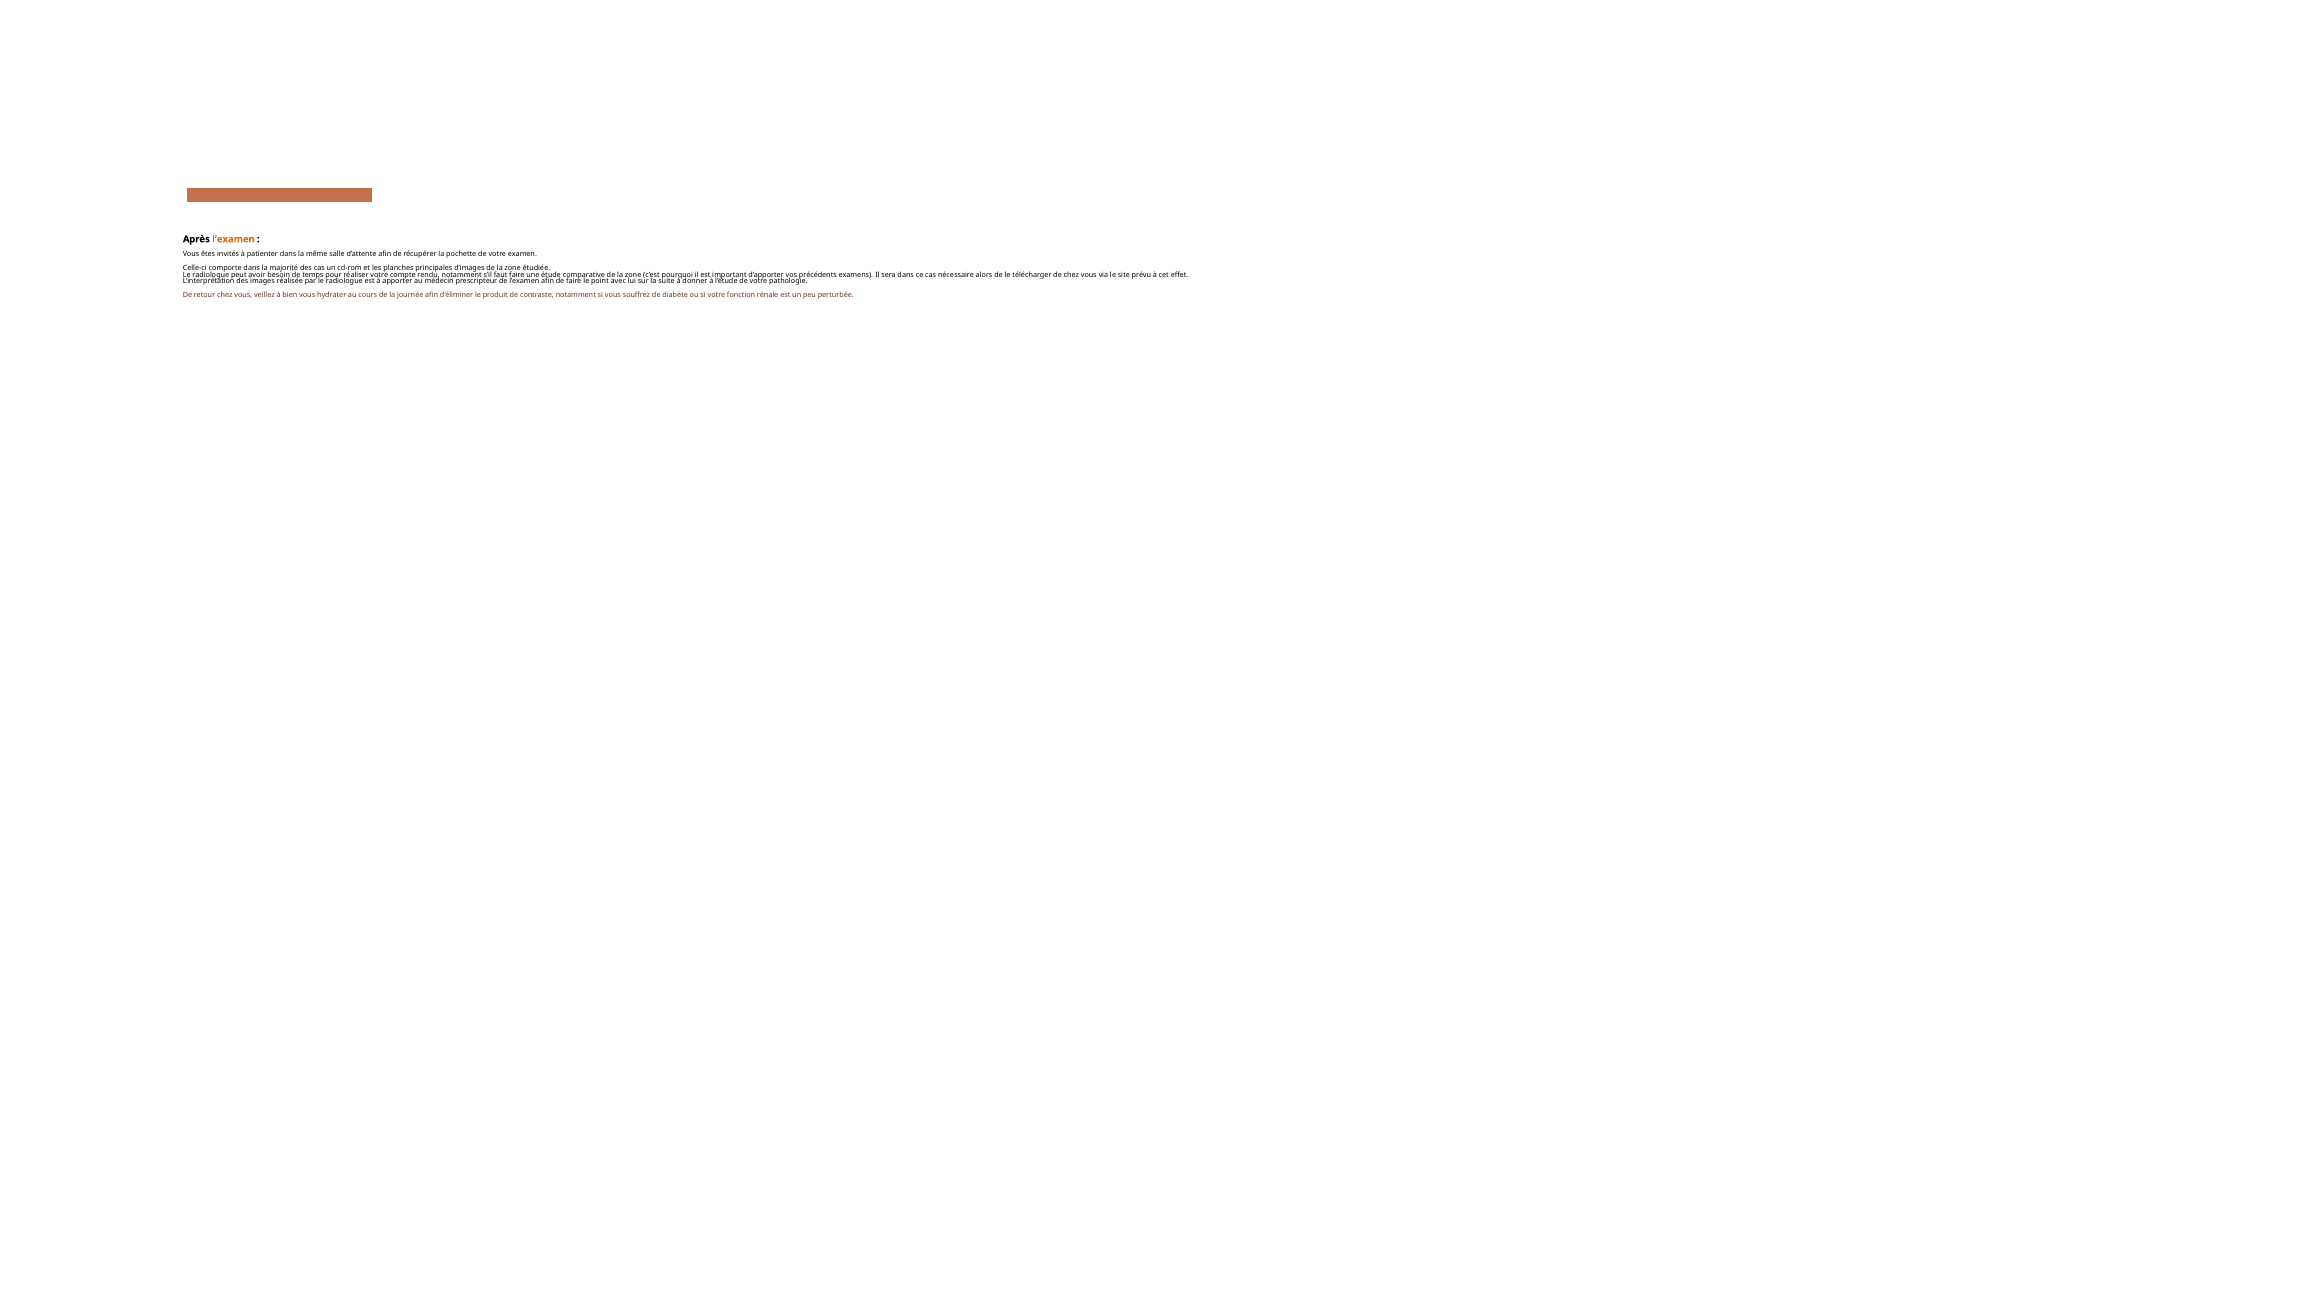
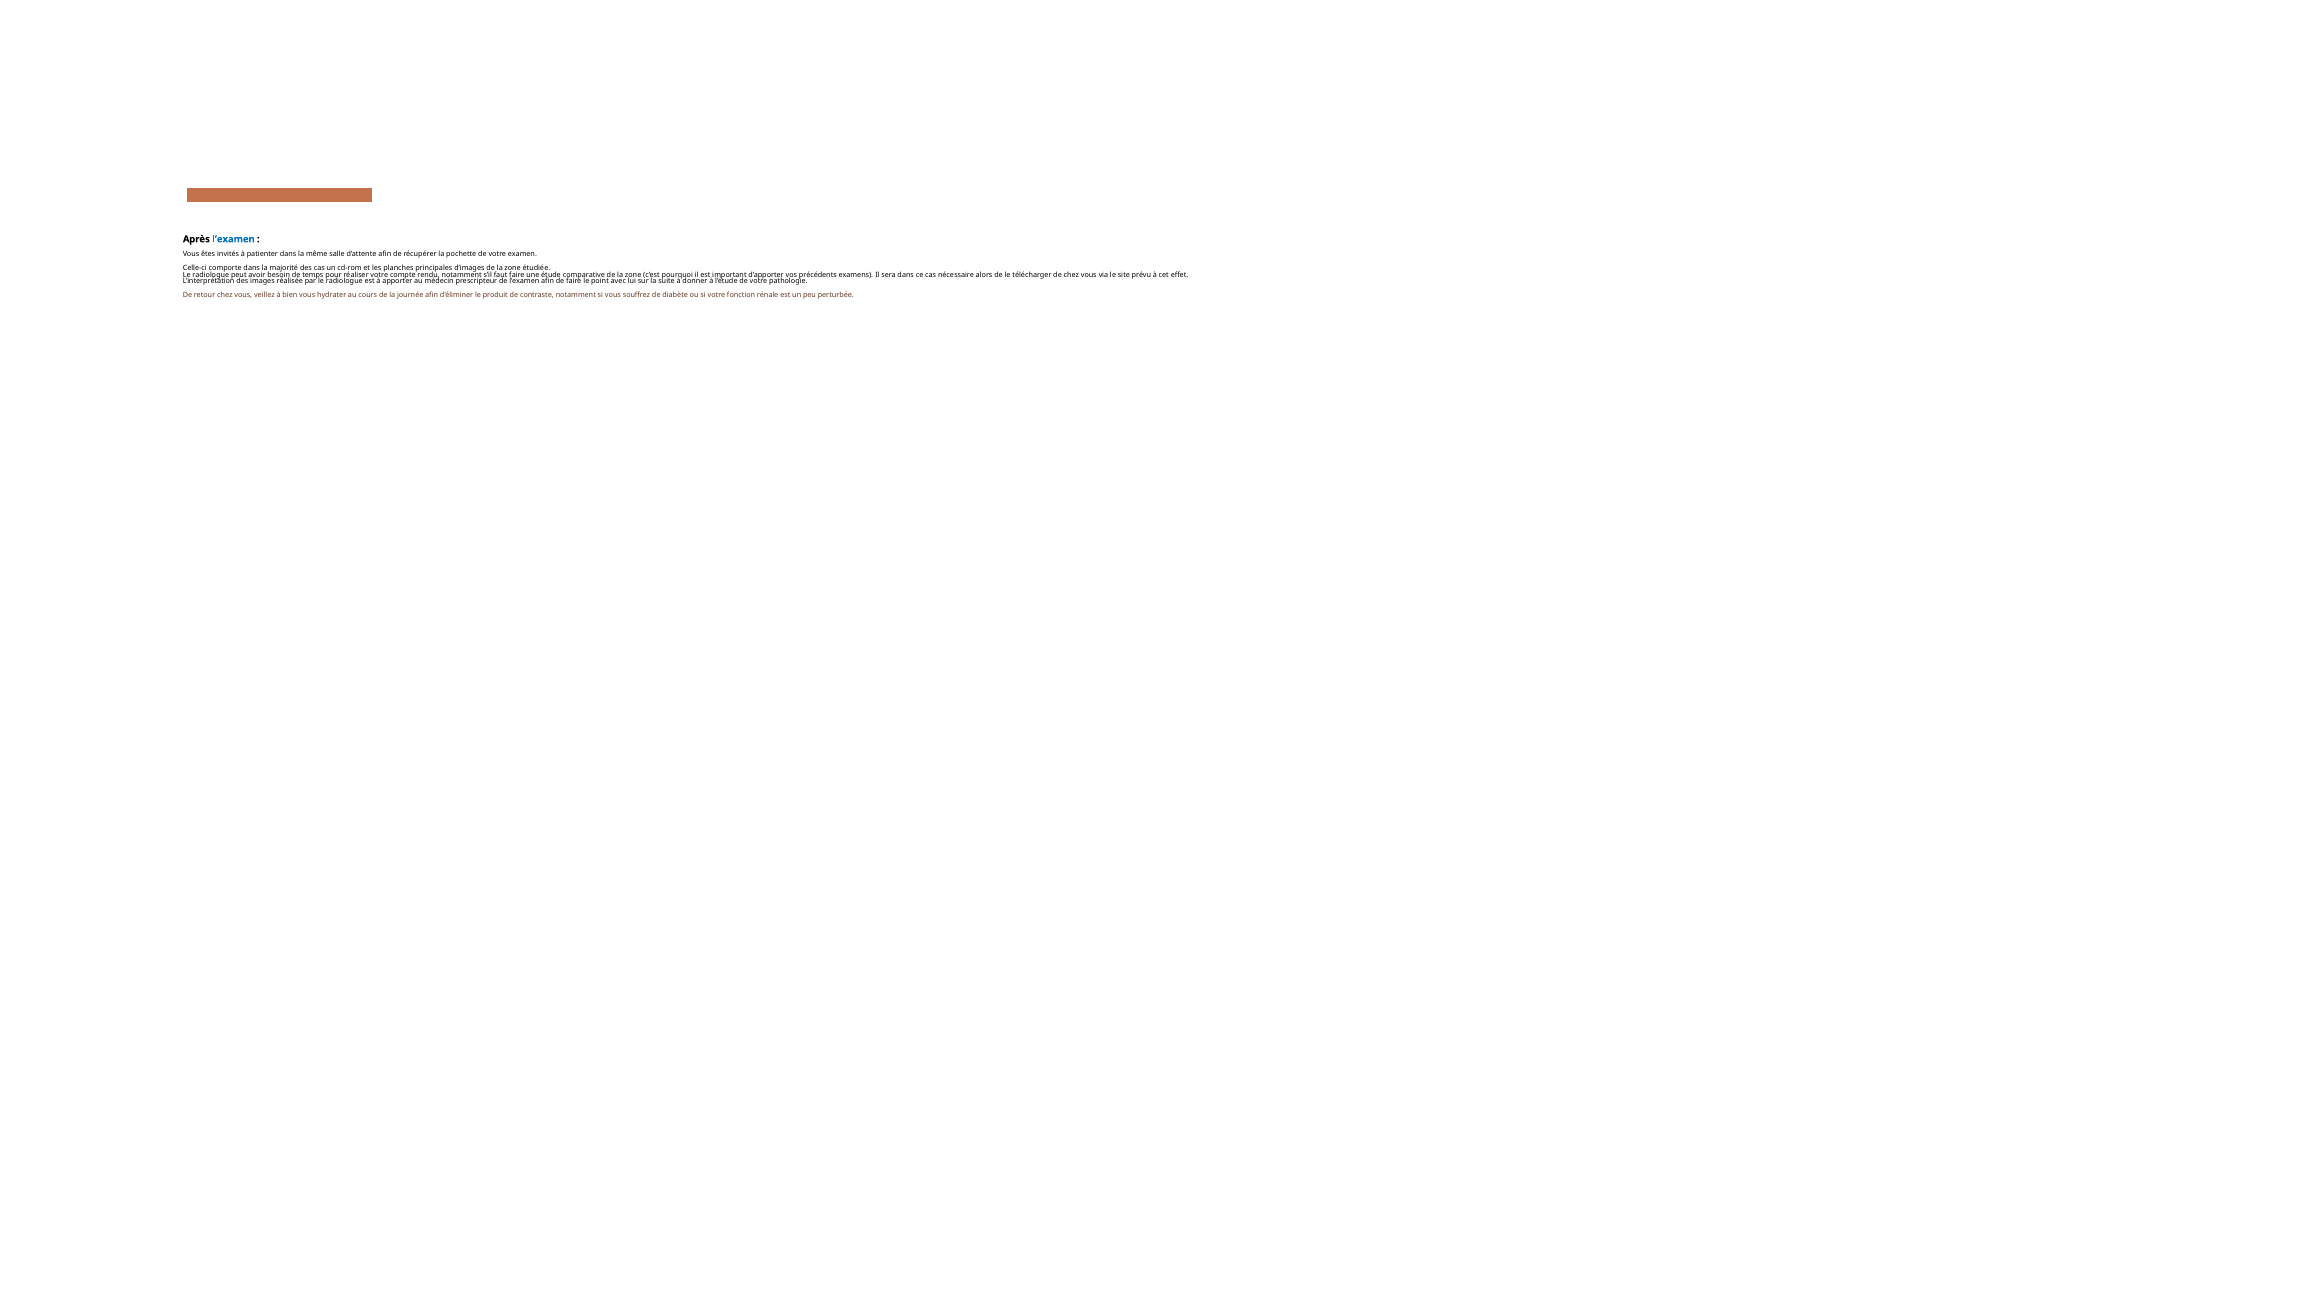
l’examen colour: orange -> blue (233, 239)
